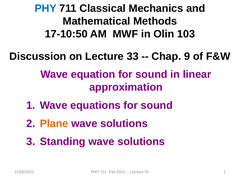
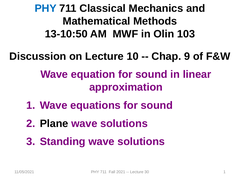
17-10:50: 17-10:50 -> 13-10:50 (66, 34)
33: 33 -> 10 (133, 56)
Plane colour: orange -> black (54, 124)
